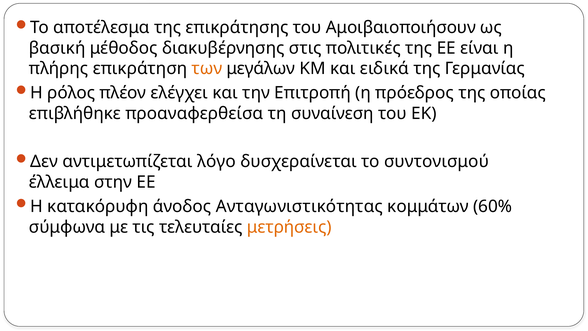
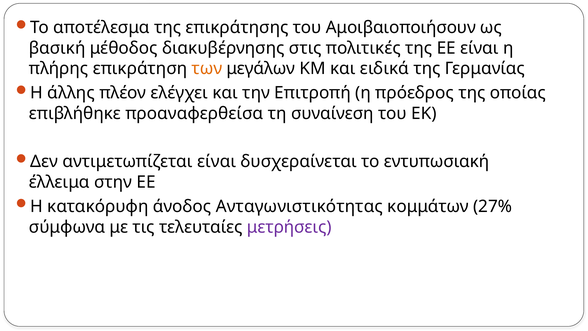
ρόλος: ρόλος -> άλλης (71, 93)
αντιμετωπίζεται λόγο: λόγο -> είναι (217, 162)
συντονισμού: συντονισμού -> εντυπωσιακή (437, 162)
60%: 60% -> 27% (493, 206)
μετρήσεις colour: orange -> purple (289, 227)
